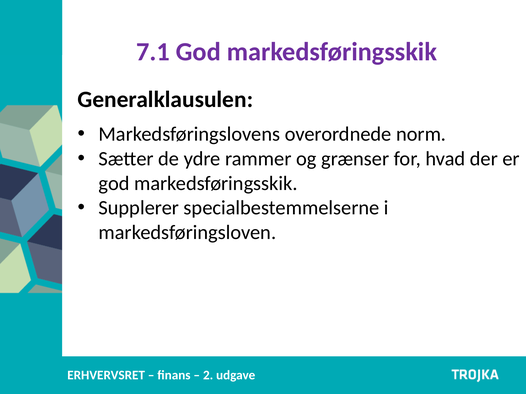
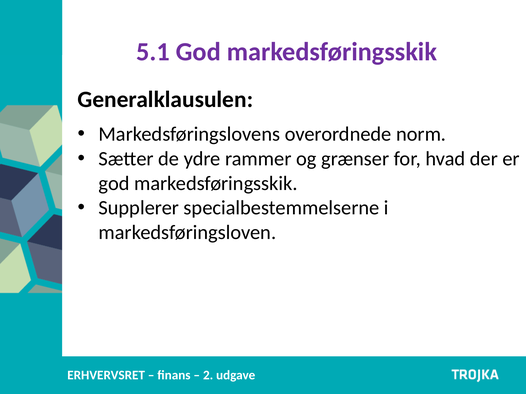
7.1: 7.1 -> 5.1 (153, 52)
